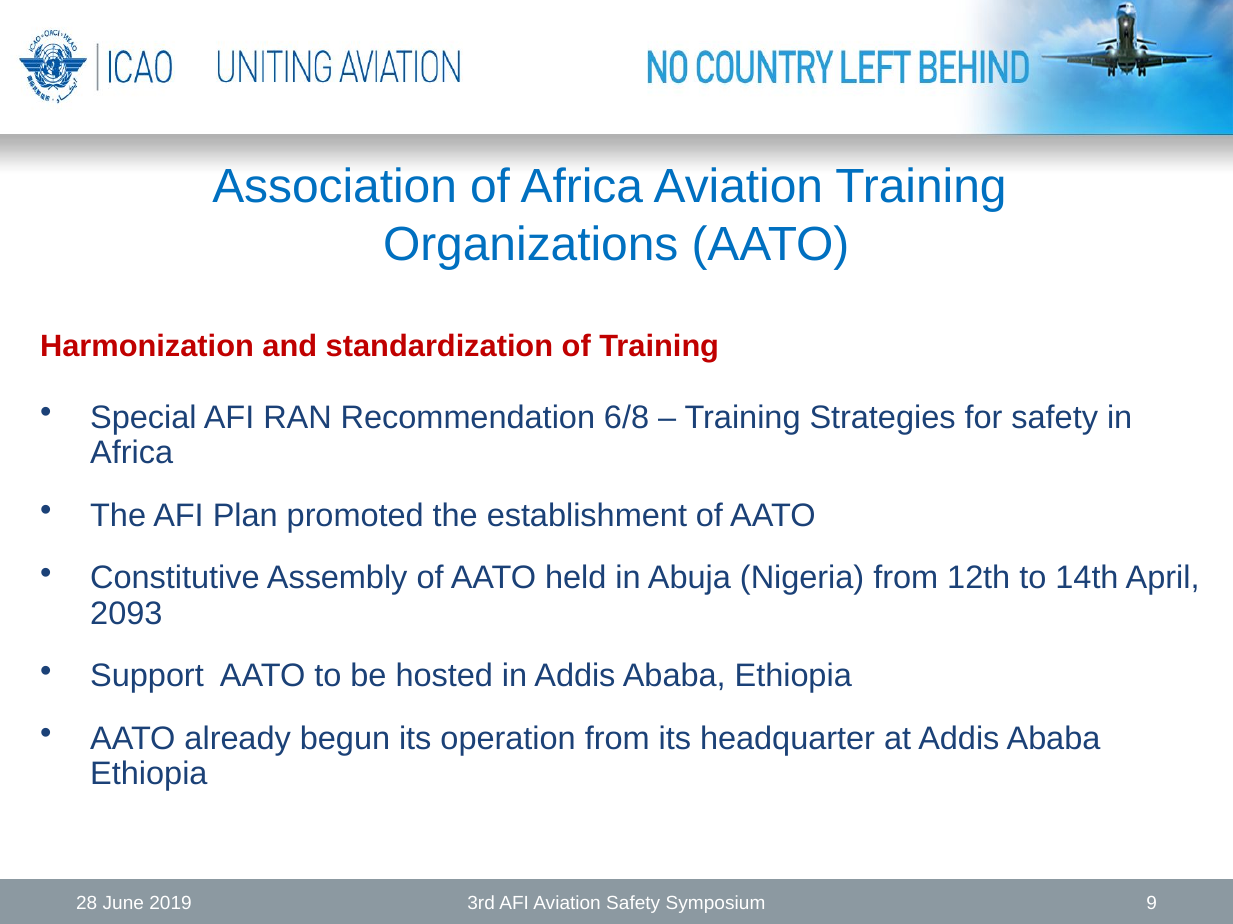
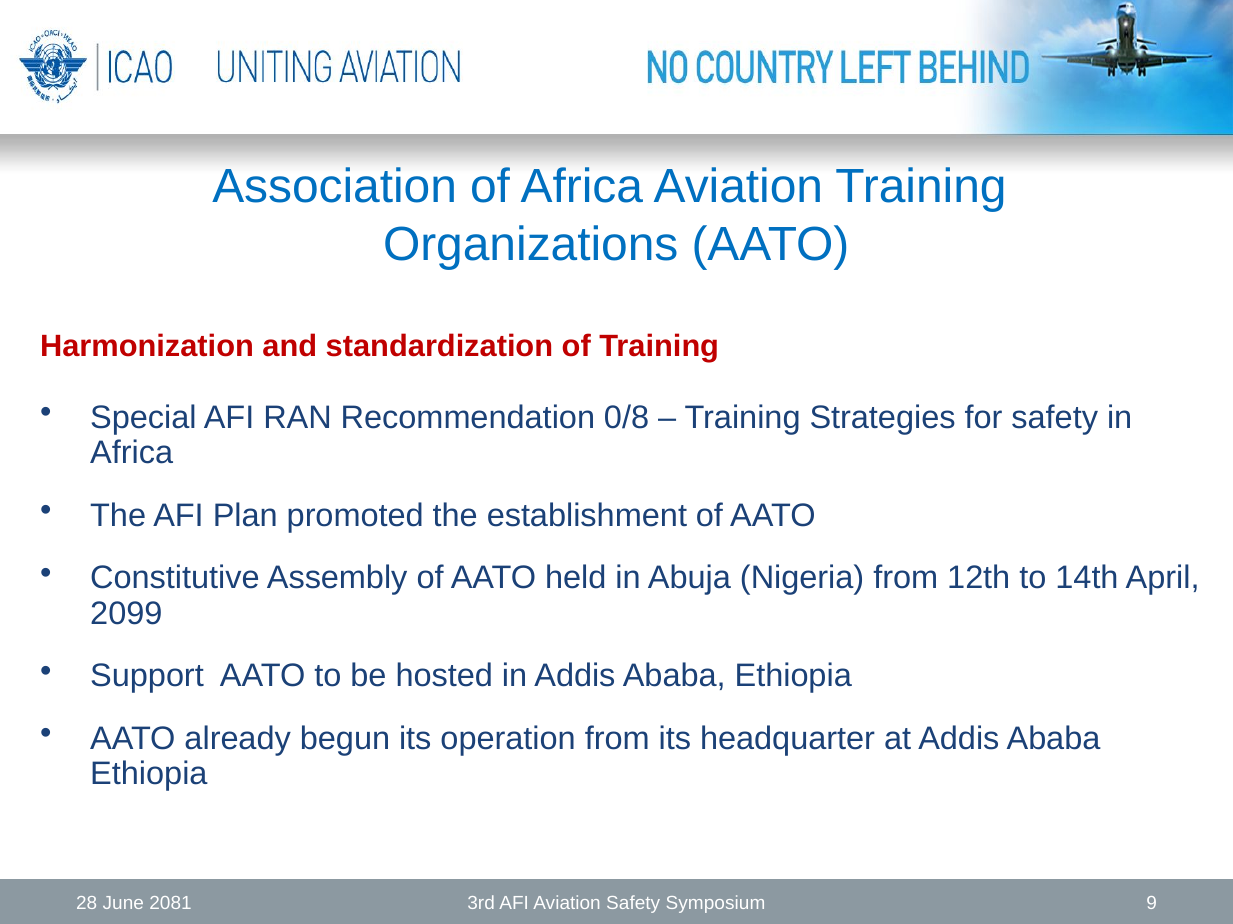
6/8: 6/8 -> 0/8 (627, 418)
2093: 2093 -> 2099 (126, 614)
2019: 2019 -> 2081 (170, 904)
